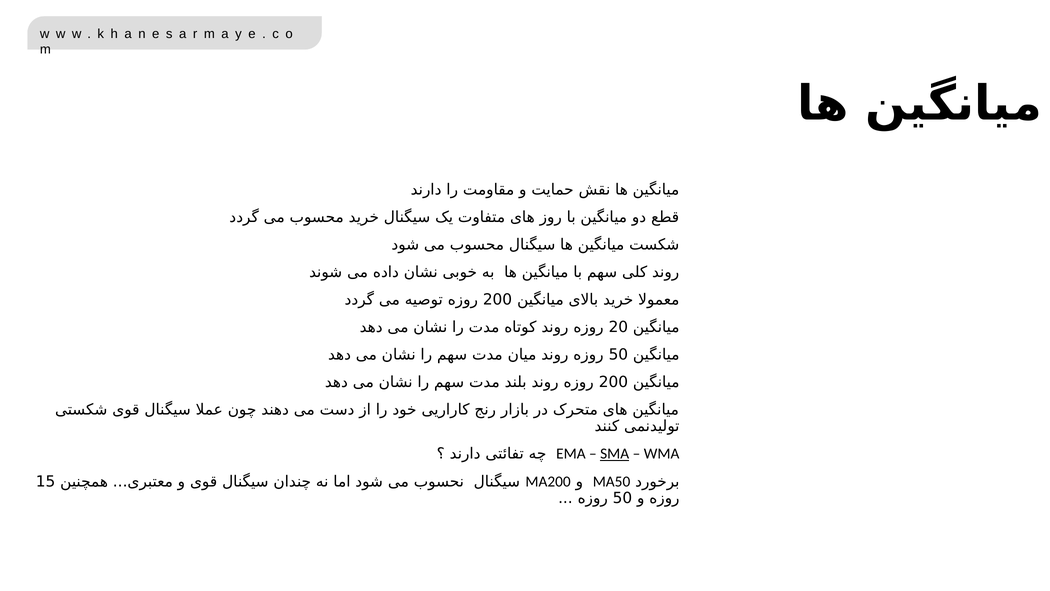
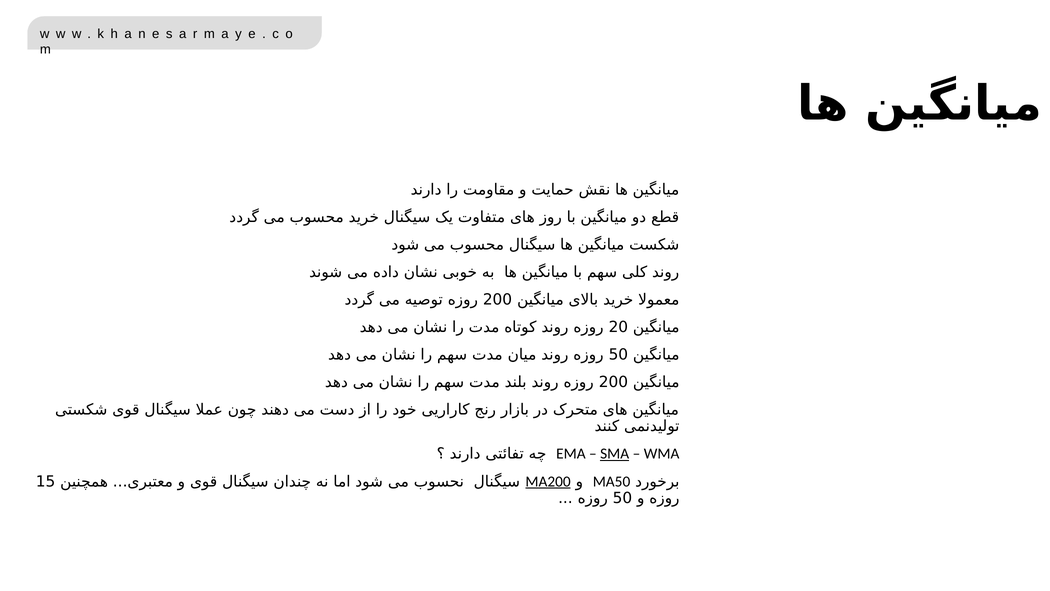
MA200 underline: none -> present (548, 481)
